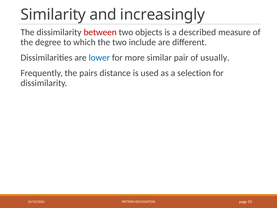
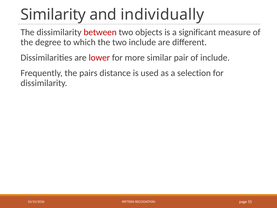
increasingly: increasingly -> individually (162, 15)
described: described -> significant (197, 32)
lower colour: blue -> red (99, 58)
of usually: usually -> include (215, 58)
